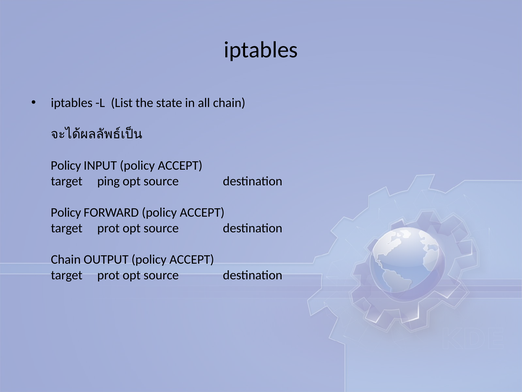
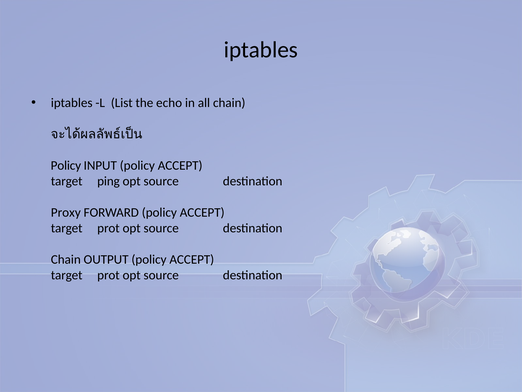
state: state -> echo (169, 103)
Policy: Policy -> Proxy (66, 212)
